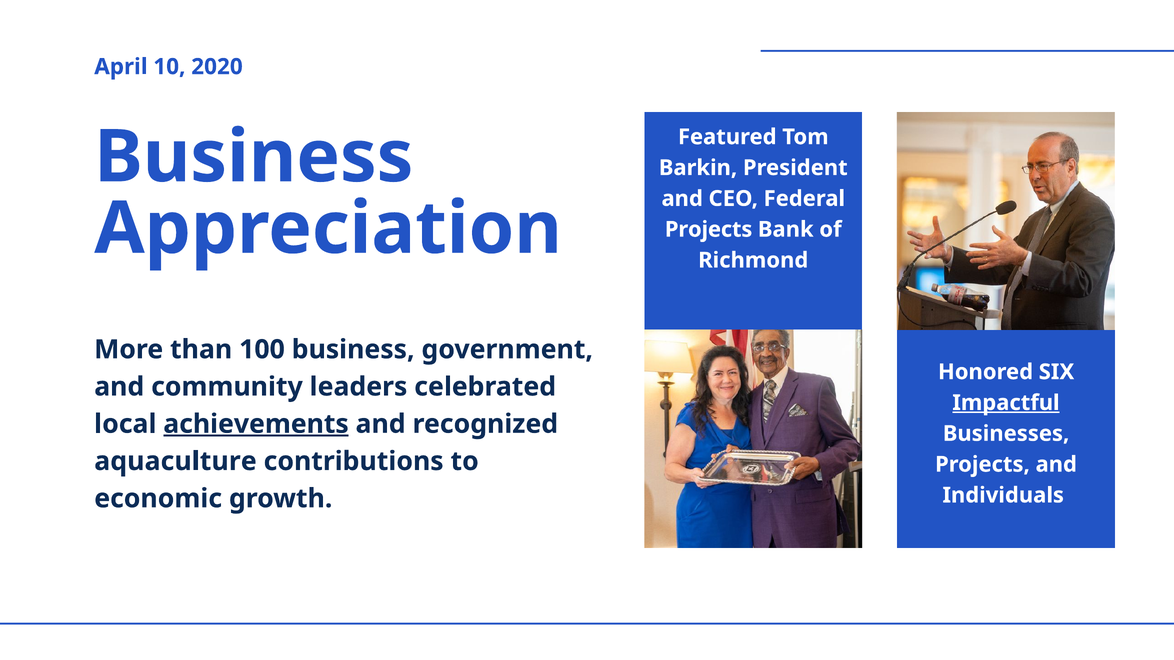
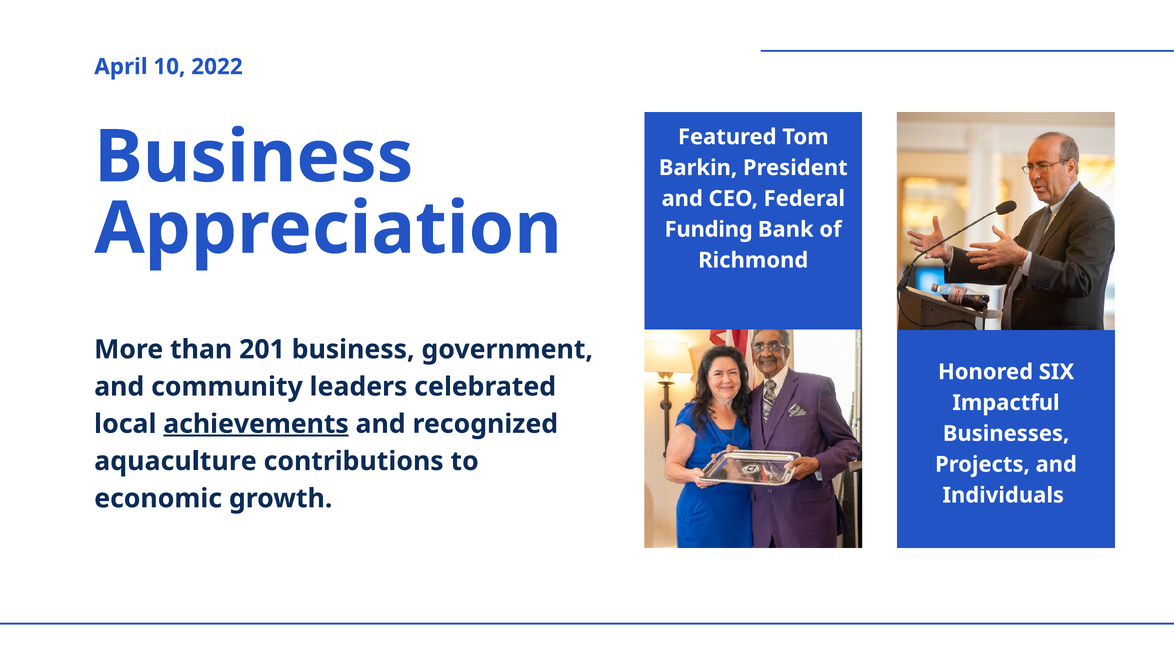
2020: 2020 -> 2022 (217, 67)
Projects: Projects -> Funding (709, 230)
100: 100 -> 201 (262, 350)
Impactful underline: present -> none (1006, 403)
